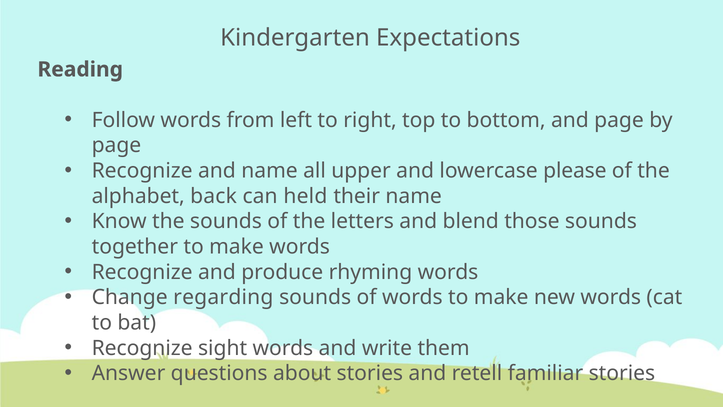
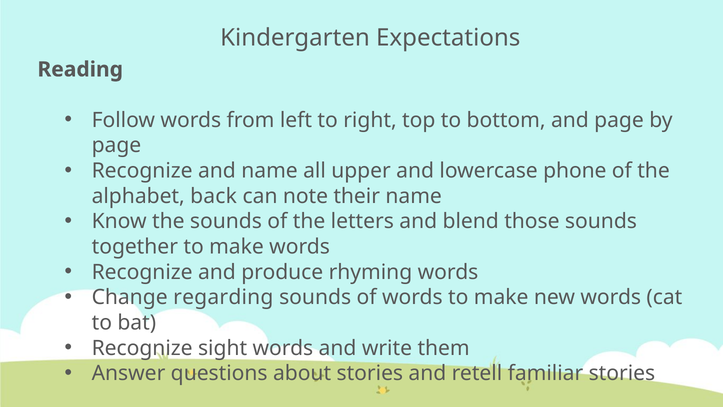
please: please -> phone (575, 171)
held: held -> note (306, 196)
